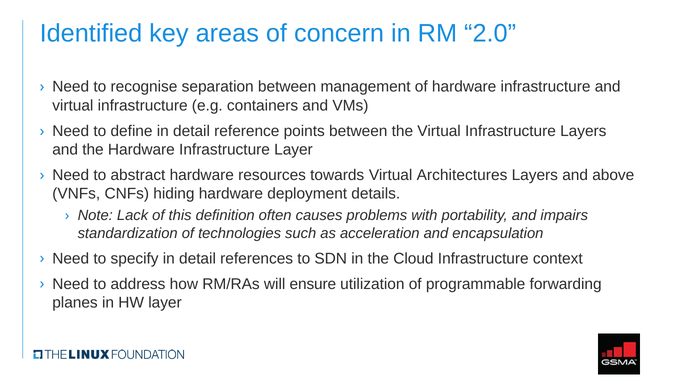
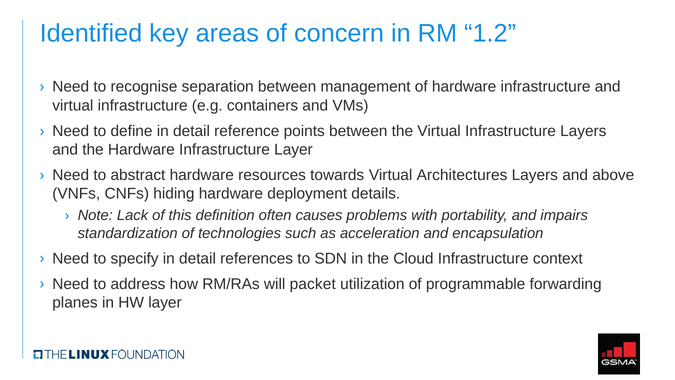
2.0: 2.0 -> 1.2 (490, 33)
ensure: ensure -> packet (313, 284)
